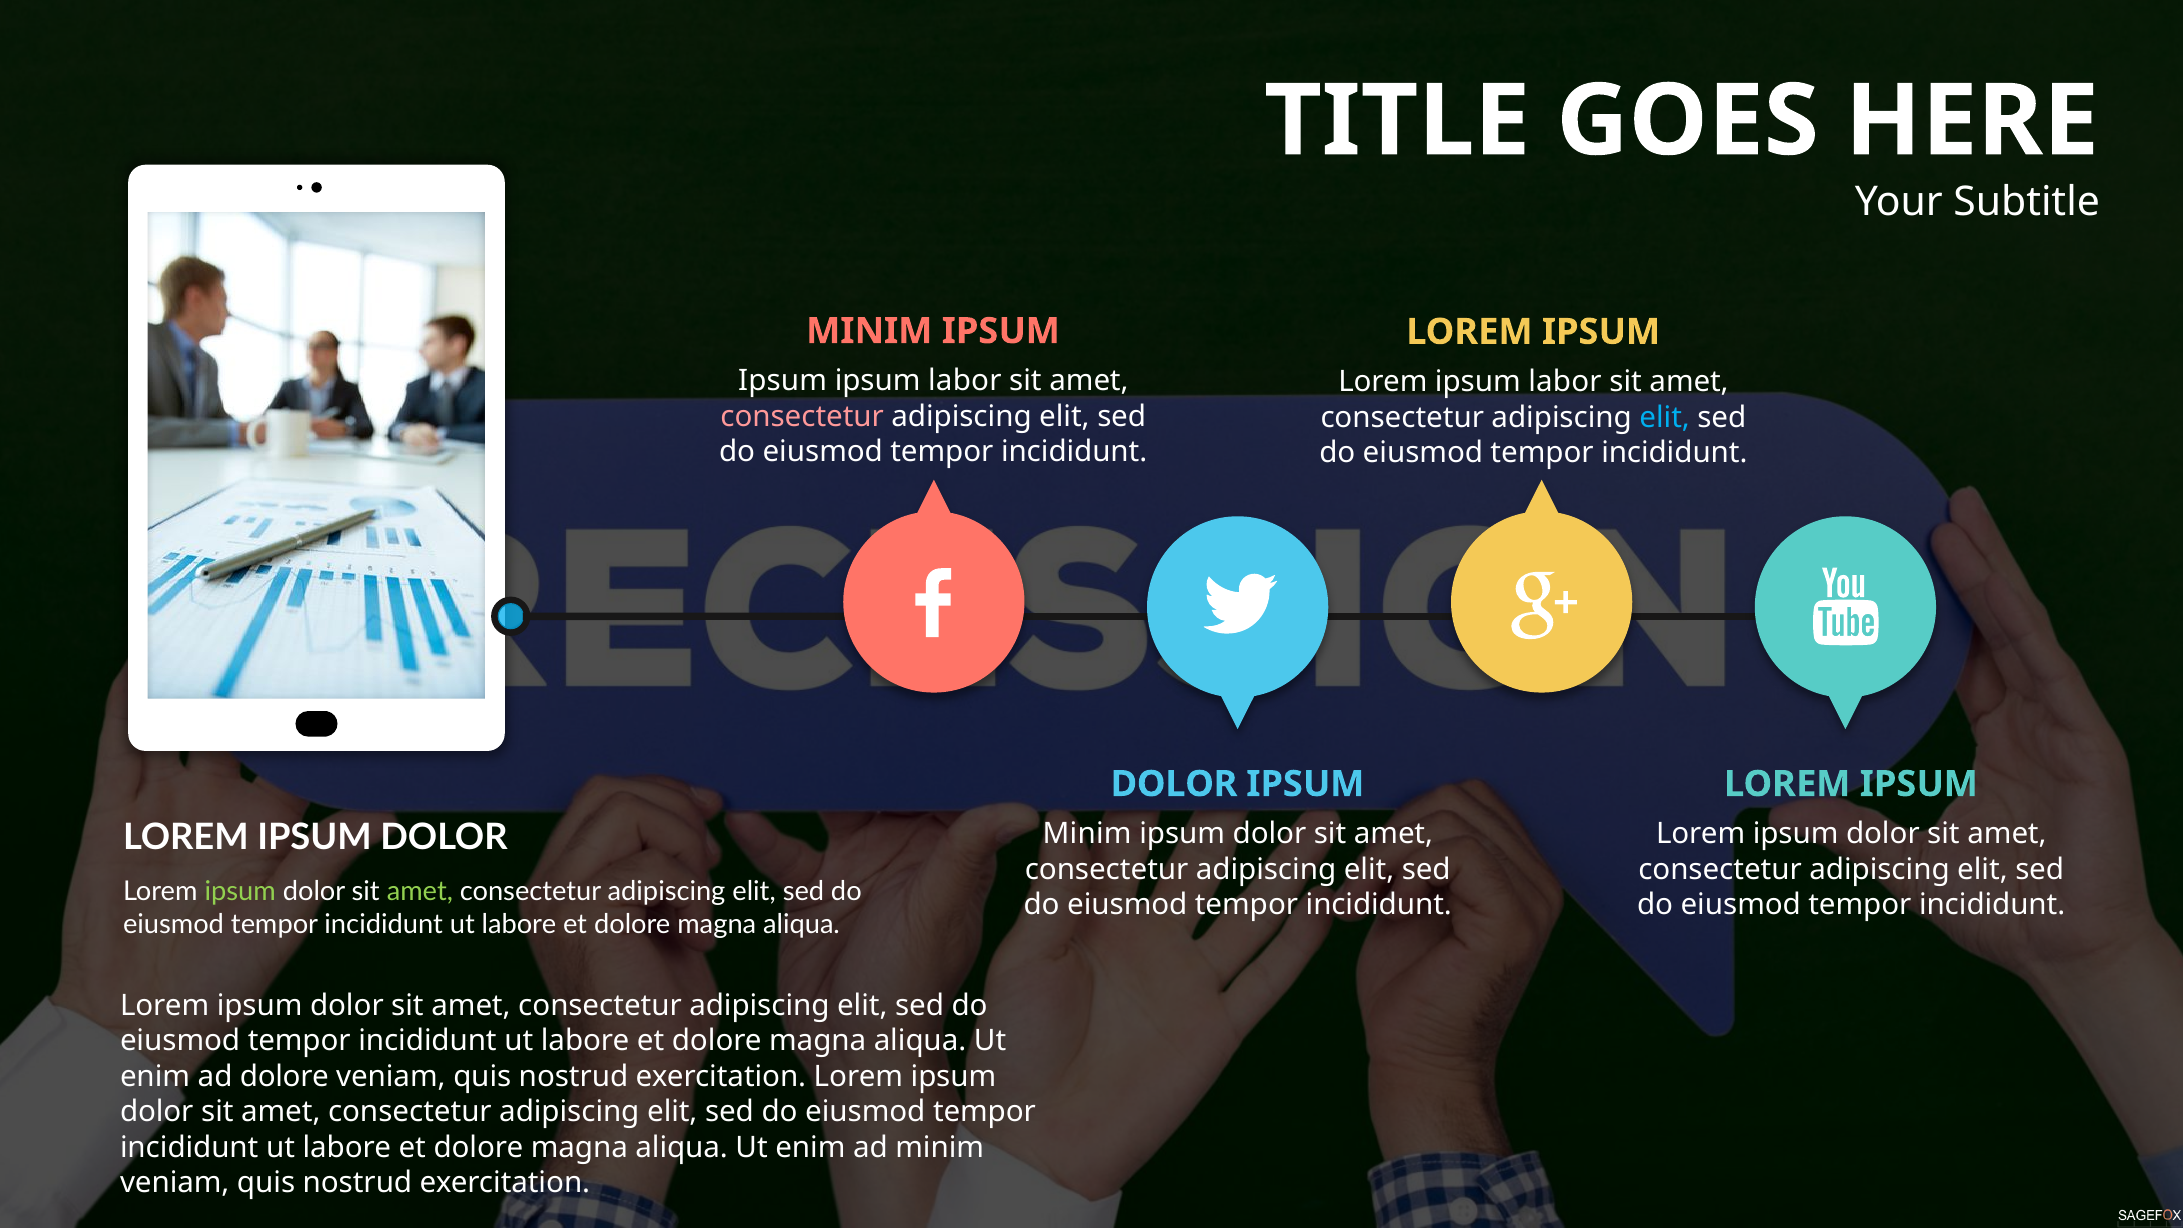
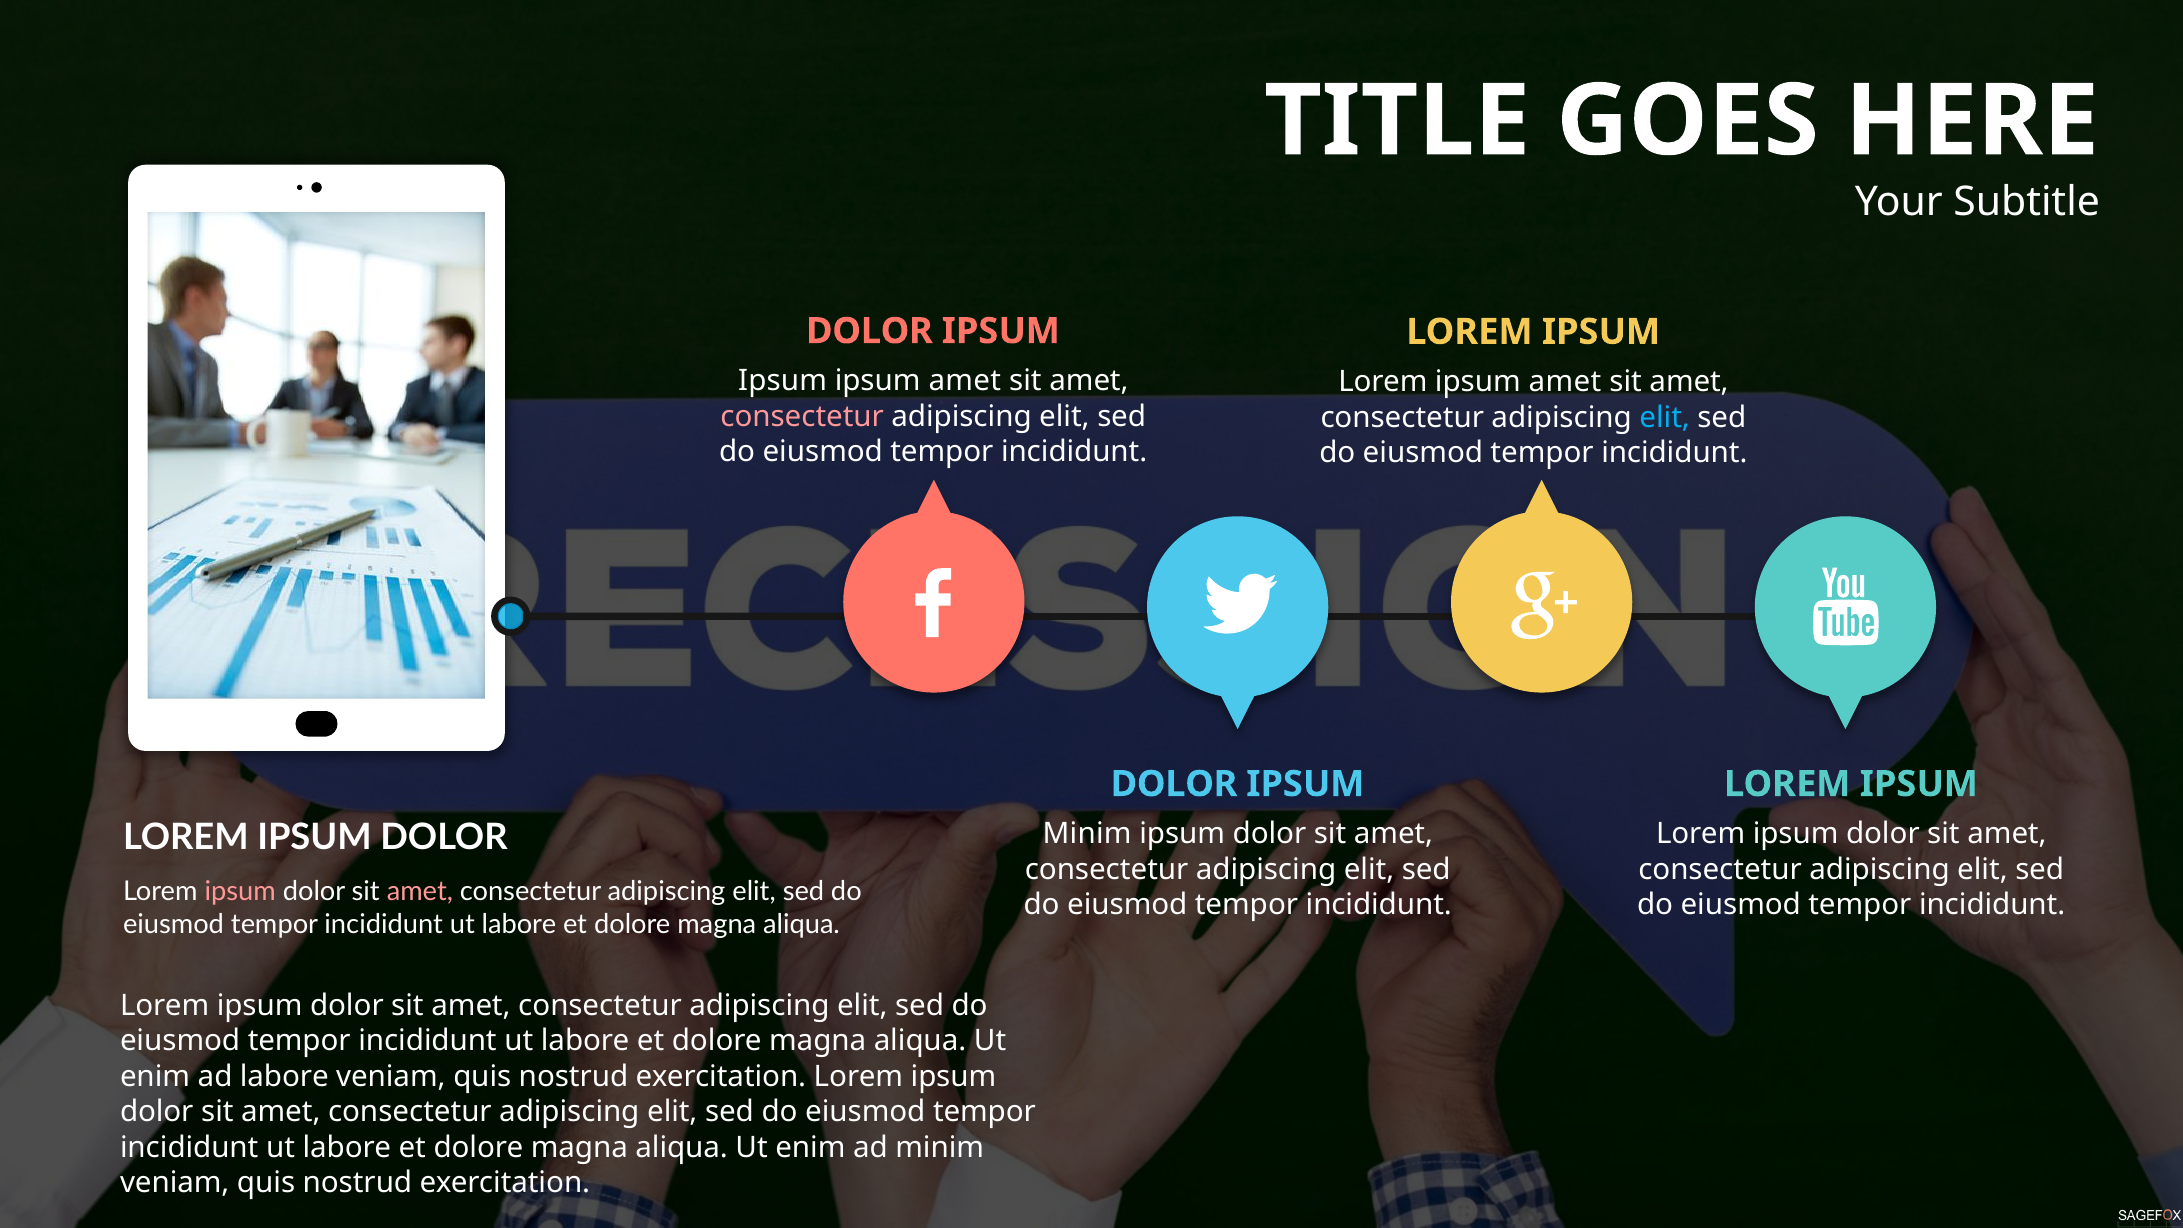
MINIM: MINIM -> DOLOR (869, 331)
labor: labor -> amet (965, 381)
Lorem ipsum labor: labor -> amet (1565, 382)
ipsum colour: light green -> pink (240, 891)
amet colour: light green -> pink (420, 891)
ad dolore: dolore -> labore (284, 1077)
